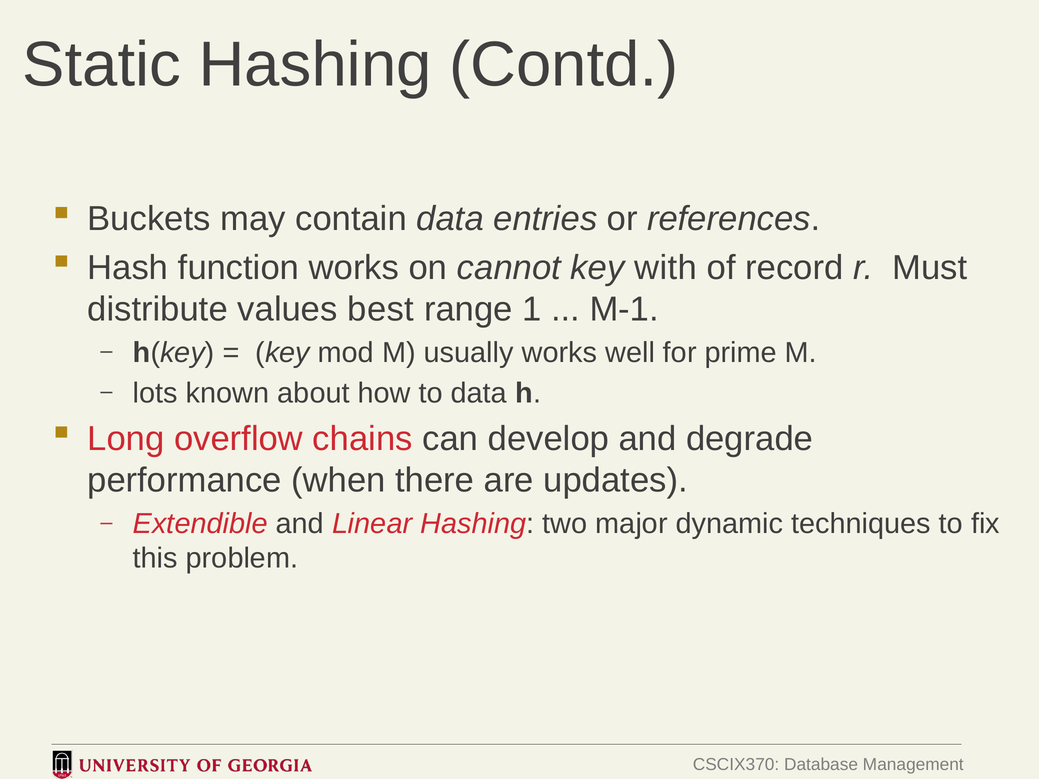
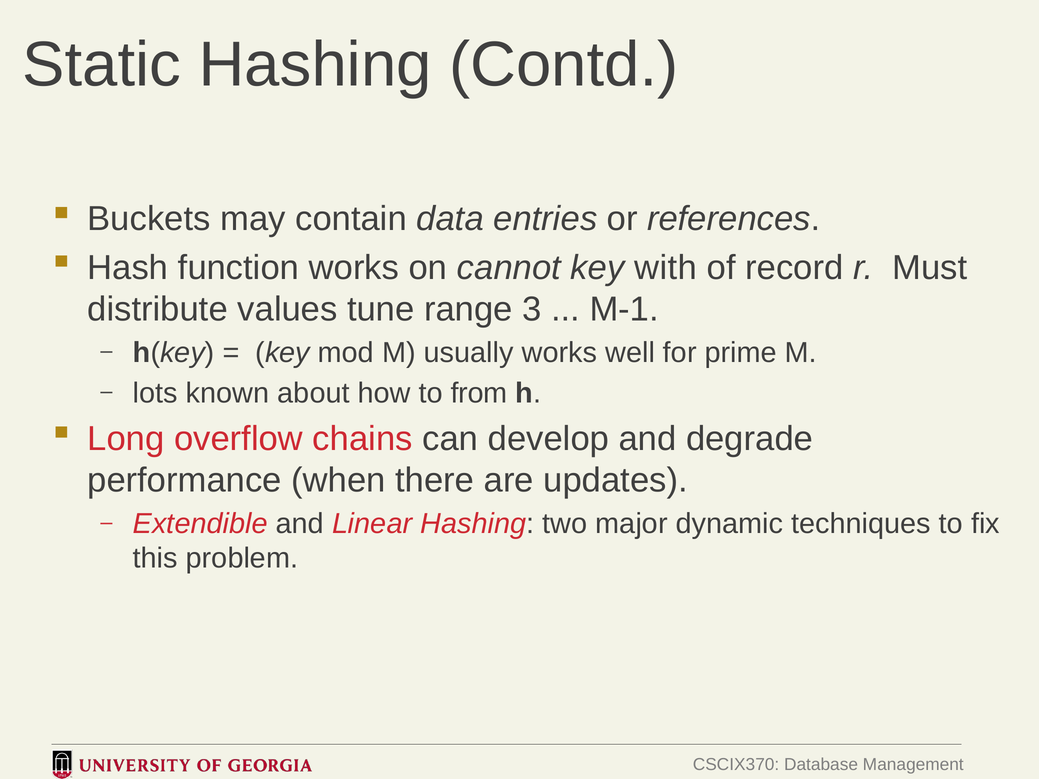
best: best -> tune (381, 309)
1: 1 -> 3 (532, 309)
to data: data -> from (479, 393)
